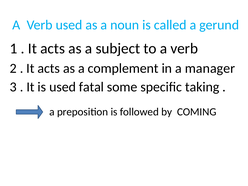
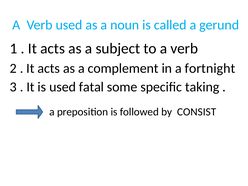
manager: manager -> fortnight (210, 68)
COMING: COMING -> CONSIST (197, 112)
